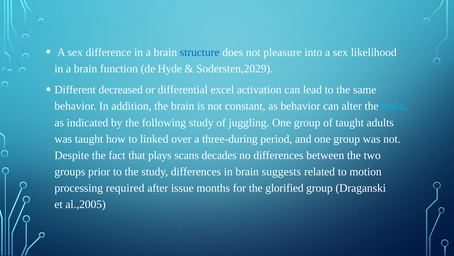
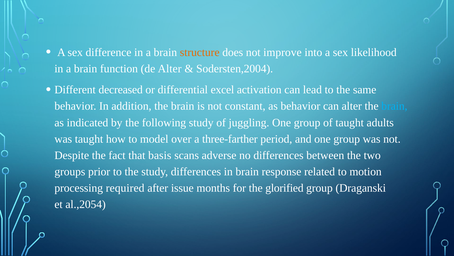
structure colour: blue -> orange (200, 52)
pleasure: pleasure -> improve (282, 52)
de Hyde: Hyde -> Alter (170, 69)
Sodersten,2029: Sodersten,2029 -> Sodersten,2004 (235, 69)
linked: linked -> model (154, 139)
three-during: three-during -> three-farther (230, 139)
plays: plays -> basis (160, 155)
decades: decades -> adverse (219, 155)
suggests: suggests -> response (282, 171)
al.,2005: al.,2005 -> al.,2054 (86, 204)
